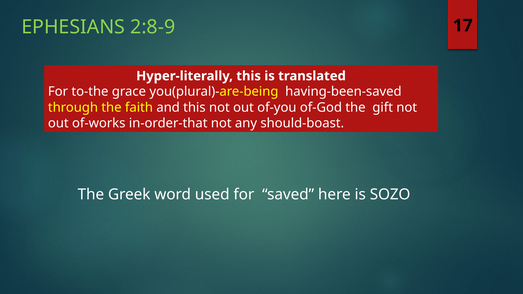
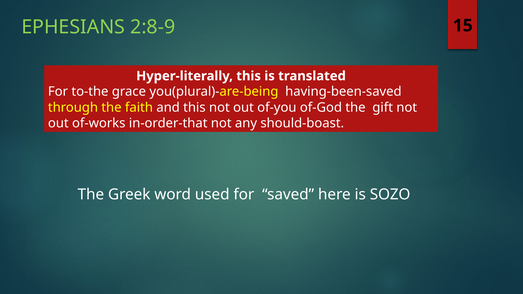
17: 17 -> 15 (463, 26)
